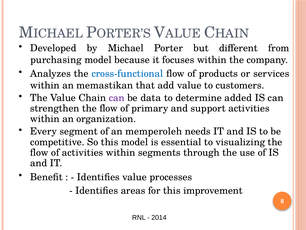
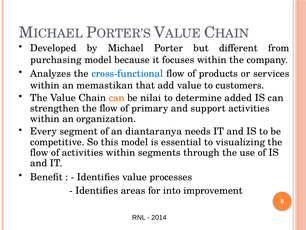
can colour: purple -> orange (117, 98)
data: data -> nilai (151, 98)
memperoleh: memperoleh -> diantaranya (154, 131)
for this: this -> into (172, 190)
